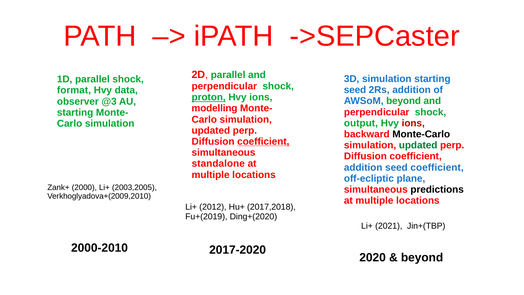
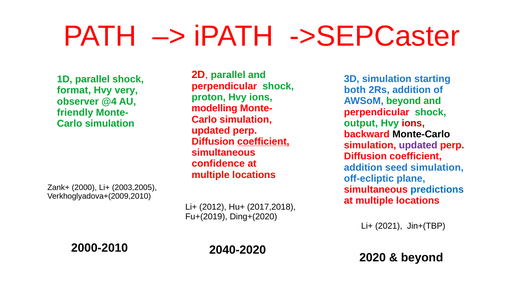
seed: seed -> both (355, 90)
data: data -> very (126, 90)
proton underline: present -> none (209, 97)
@3: @3 -> @4 (109, 101)
starting: starting -> friendly (75, 112)
updated colour: green -> purple (418, 145)
standalone: standalone -> confidence (218, 164)
seed coefficient: coefficient -> simulation (437, 167)
predictions colour: black -> blue (437, 189)
2017-2020: 2017-2020 -> 2040-2020 (238, 250)
